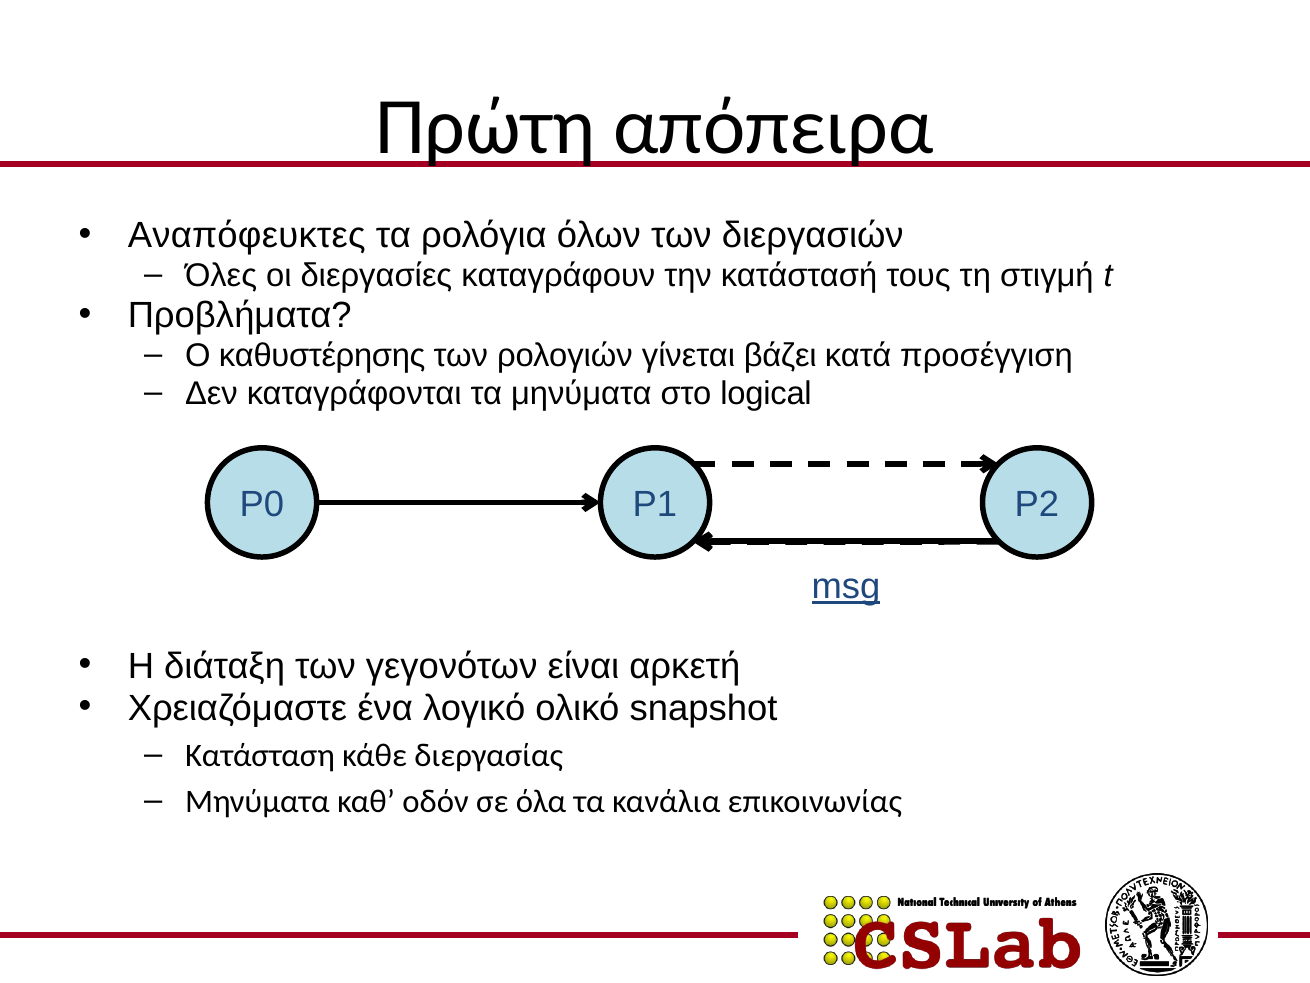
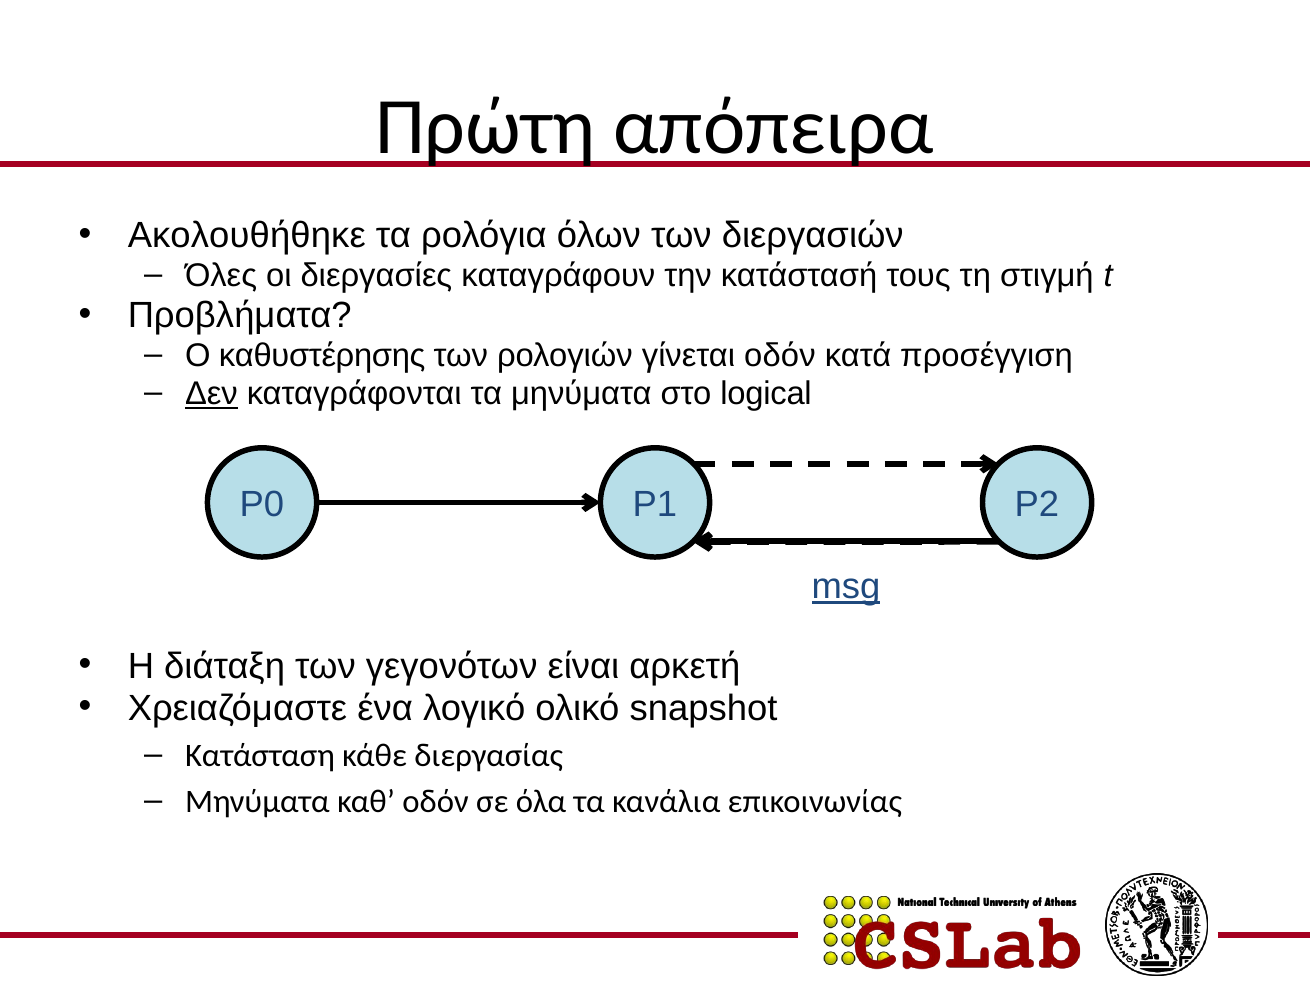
Αναπόφευκτες: Αναπόφευκτες -> Ακολουθήθηκε (247, 235)
γίνεται βάζει: βάζει -> οδόν (780, 355)
Δεν underline: none -> present (211, 393)
